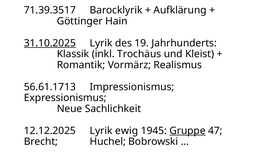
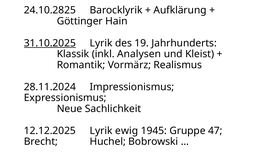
71.39.3517: 71.39.3517 -> 24.10.2825 (50, 10)
Trochäus: Trochäus -> Analysen (139, 54)
56.61.1713: 56.61.1713 -> 28.11.2024 (50, 87)
Gruppe underline: present -> none (188, 131)
